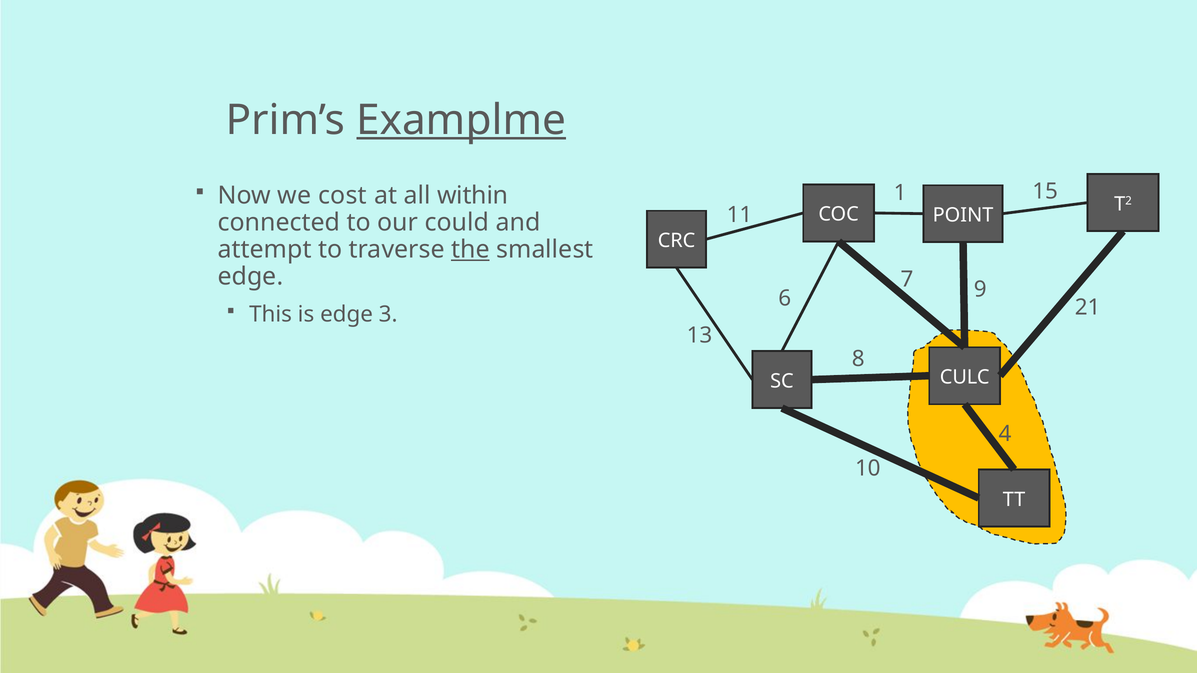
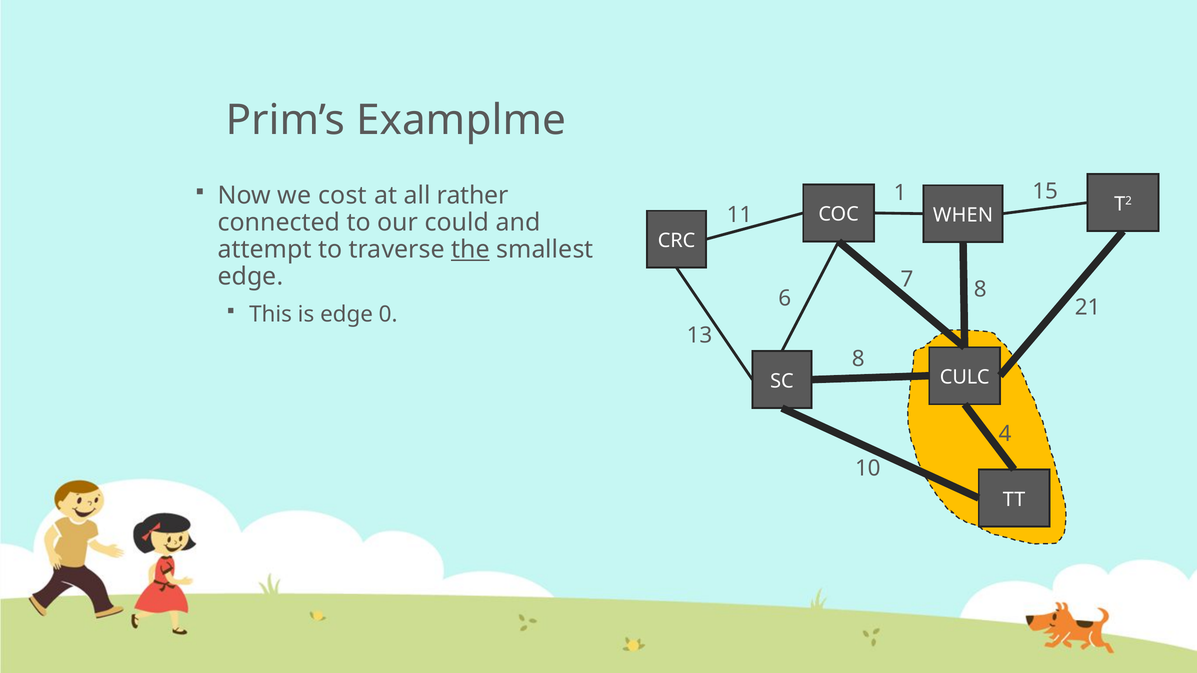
Examplme underline: present -> none (461, 120)
within: within -> rather (473, 196)
POINT: POINT -> WHEN (963, 215)
6 9: 9 -> 8 (980, 290)
3: 3 -> 0 (388, 315)
